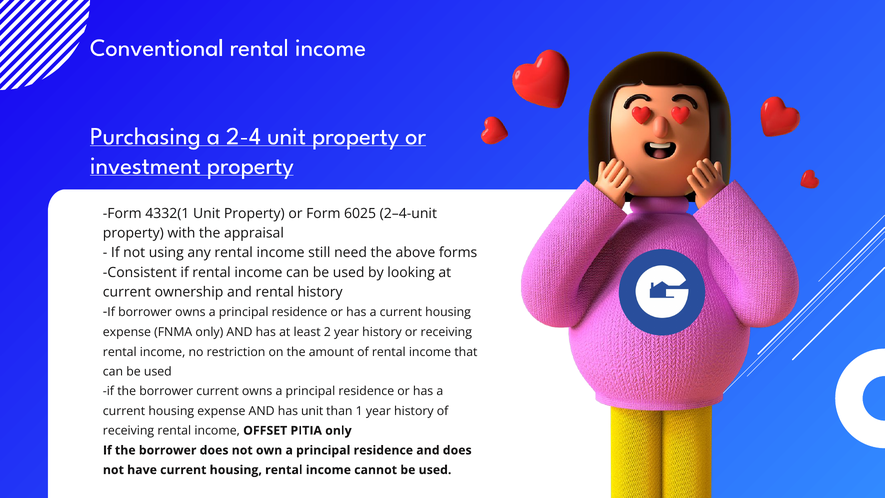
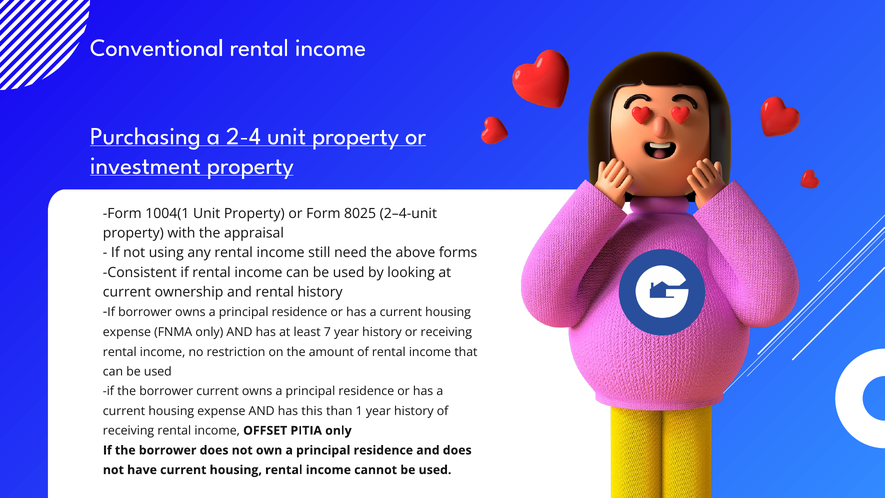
4332(1: 4332(1 -> 1004(1 (167, 213)
6025: 6025 -> 8025 (360, 213)
2: 2 -> 7 (327, 332)
has unit: unit -> this (312, 411)
